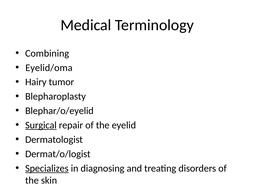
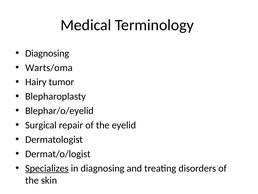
Combining: Combining -> Diagnosing (47, 53)
Eyelid/oma: Eyelid/oma -> Warts/oma (49, 68)
Surgical underline: present -> none (41, 125)
